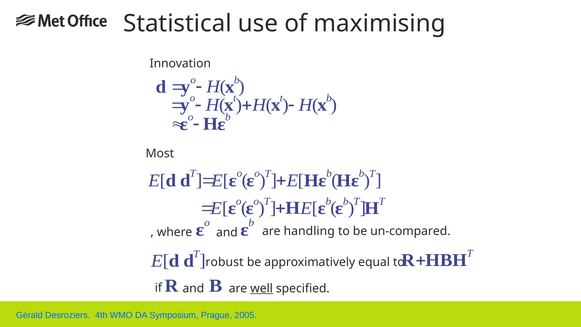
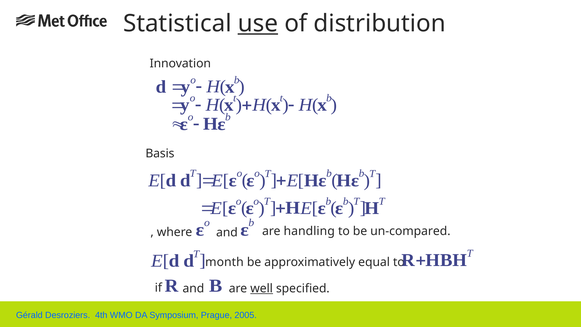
use underline: none -> present (258, 24)
maximising: maximising -> distribution (380, 24)
Most: Most -> Basis (160, 153)
robust: robust -> month (224, 262)
